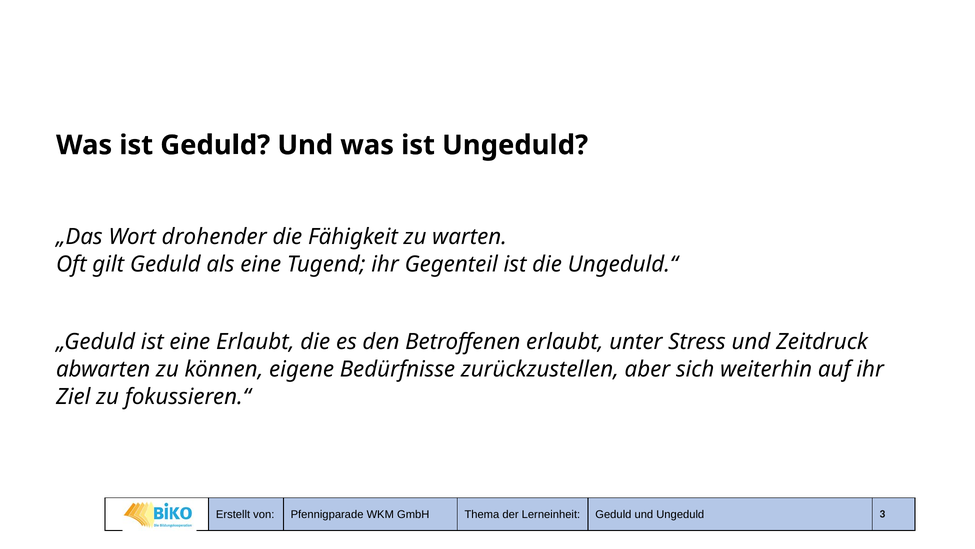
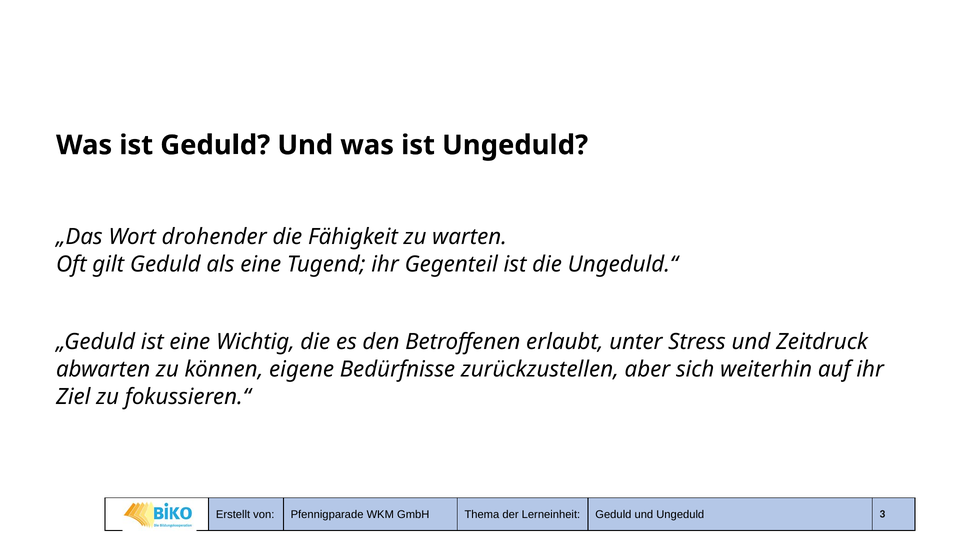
eine Erlaubt: Erlaubt -> Wichtig (255, 341)
